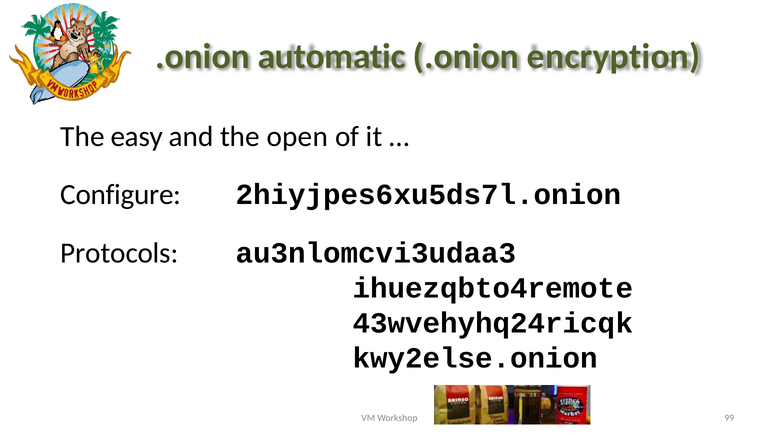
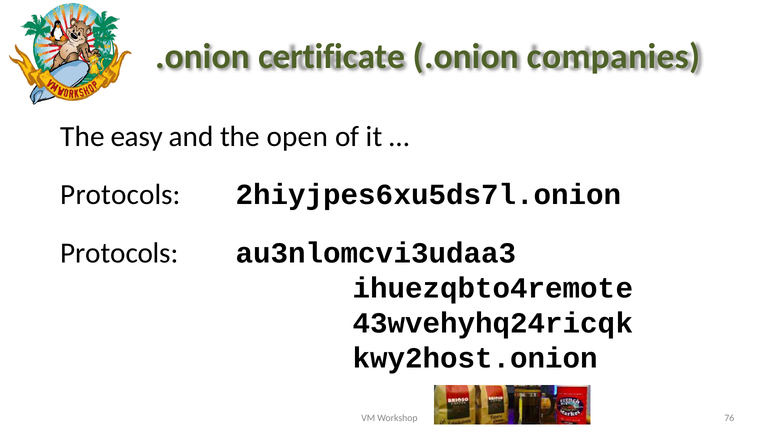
automatic: automatic -> certificate (332, 57)
encryption: encryption -> companies (614, 57)
Configure: Configure -> Protocols (121, 195)
kwy2else.onion: kwy2else.onion -> kwy2host.onion (475, 358)
99: 99 -> 76 (729, 418)
